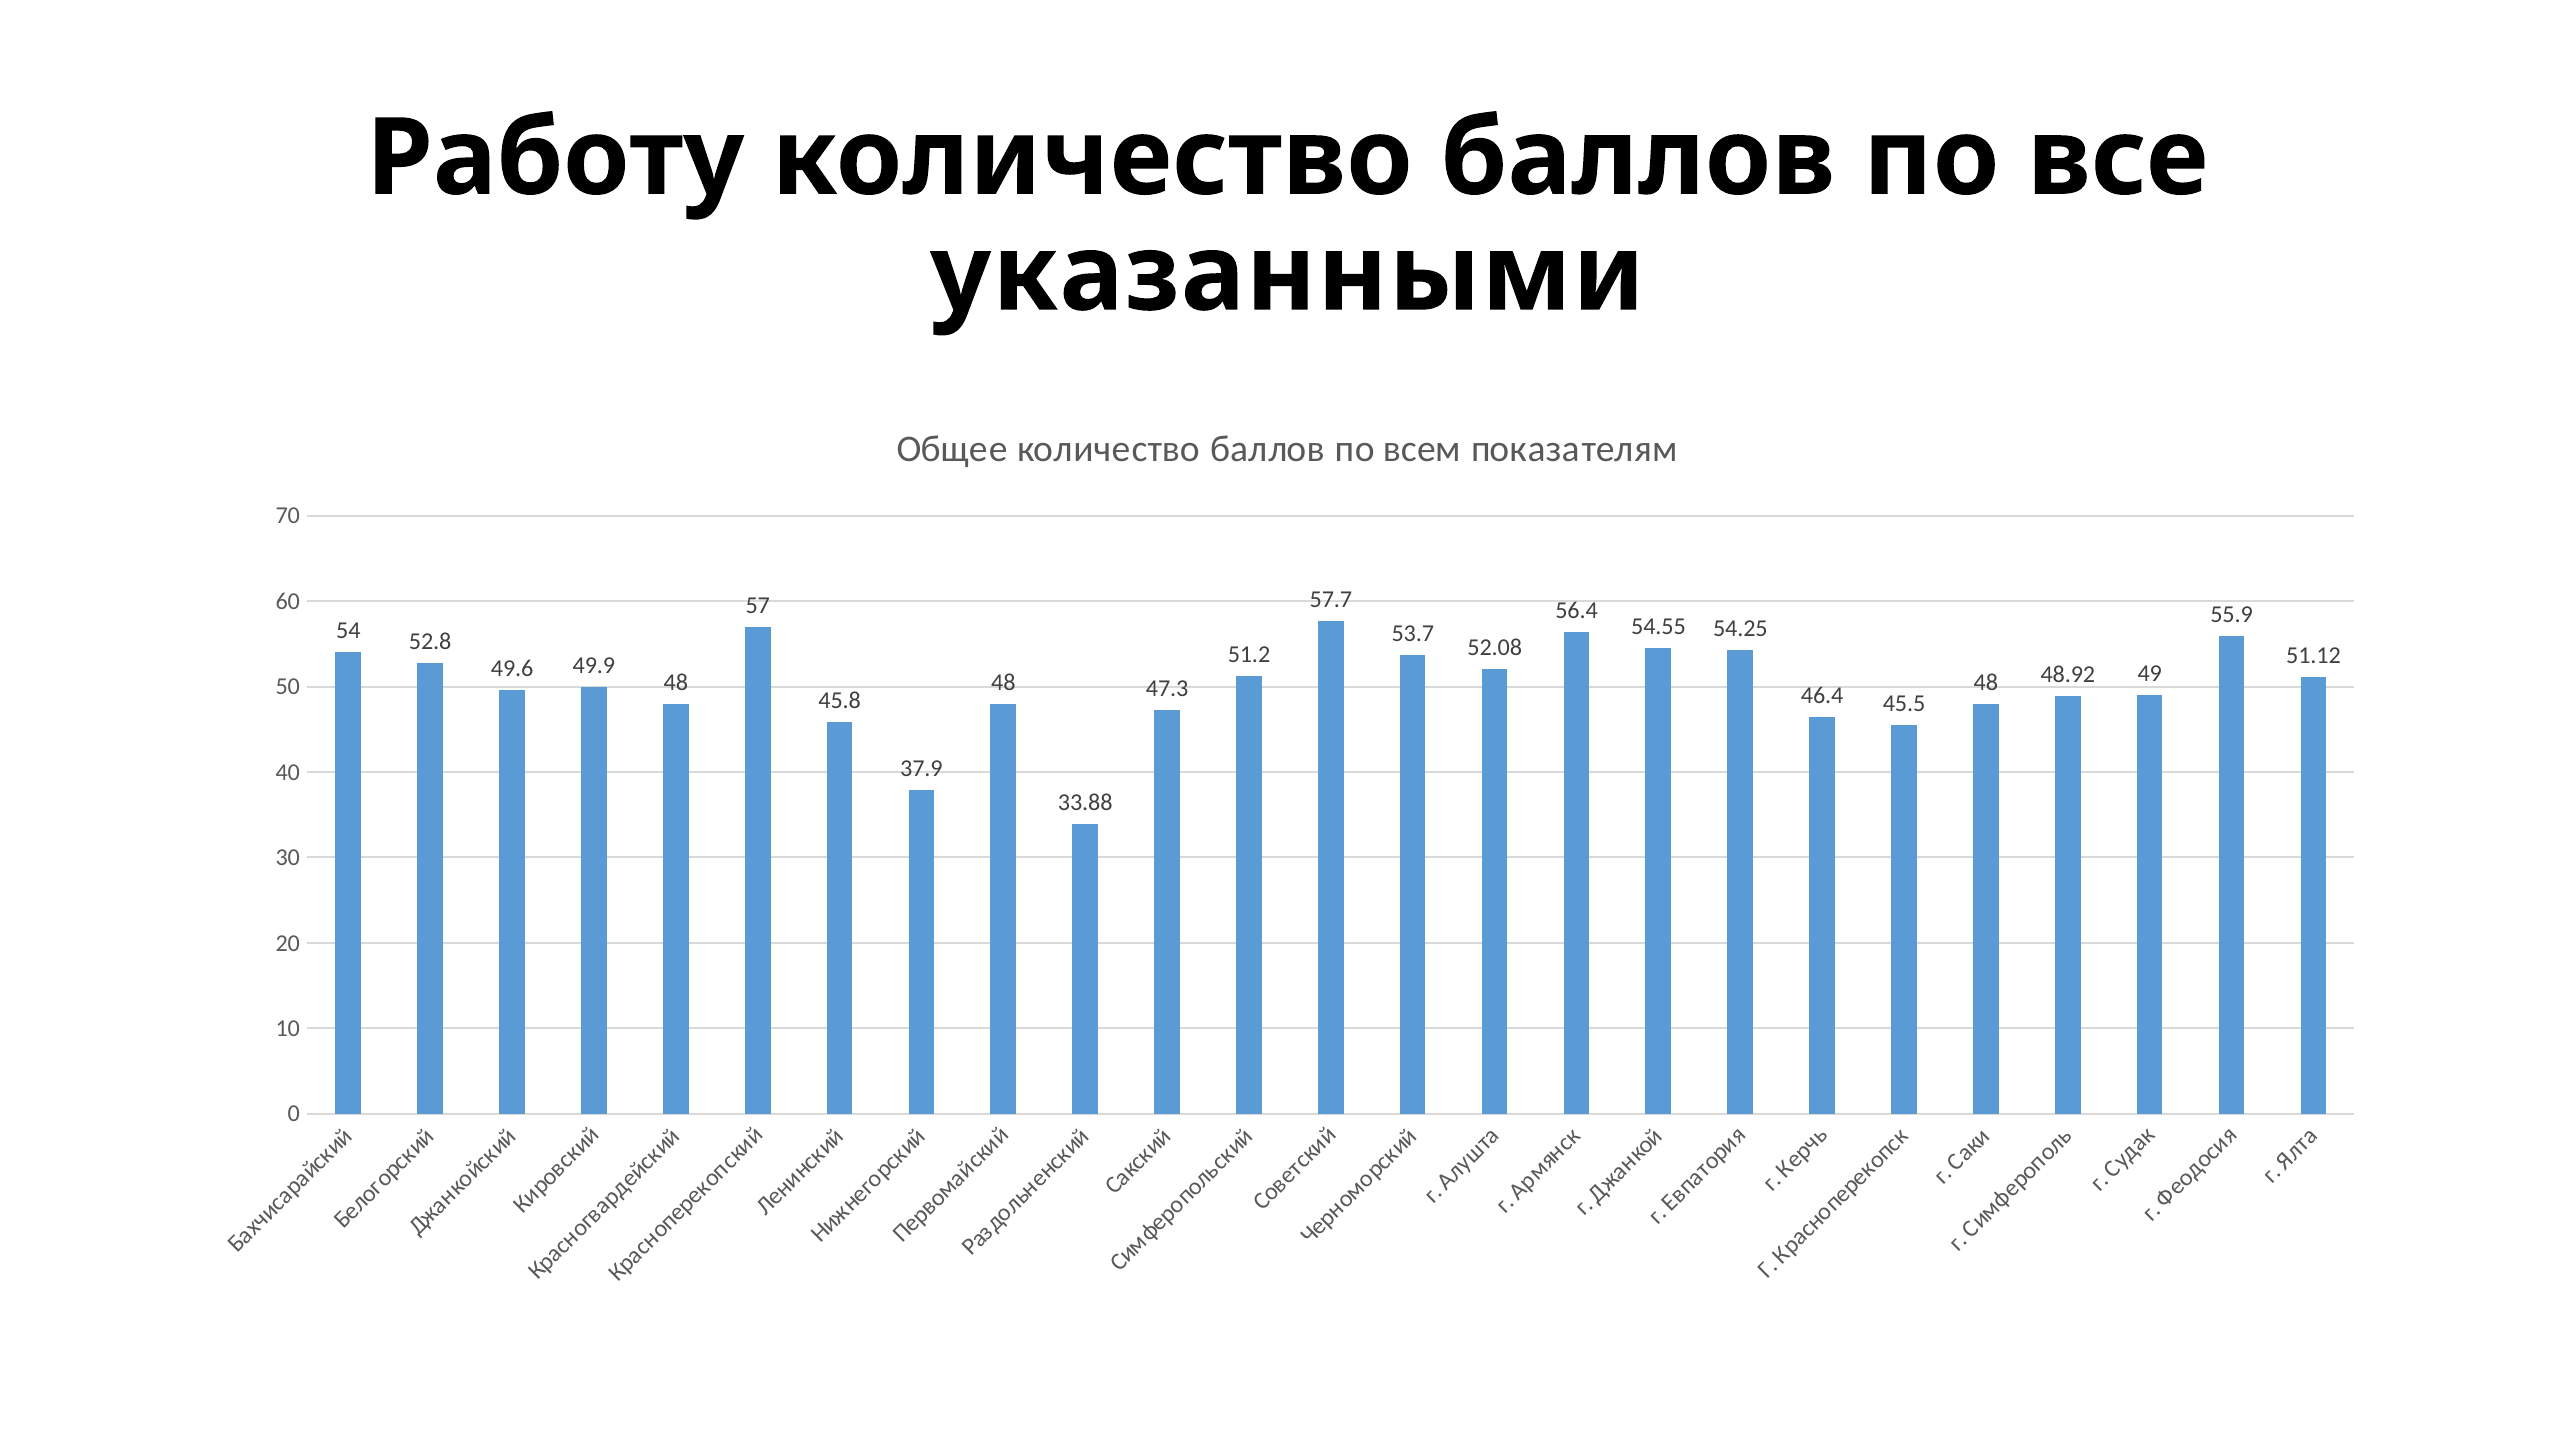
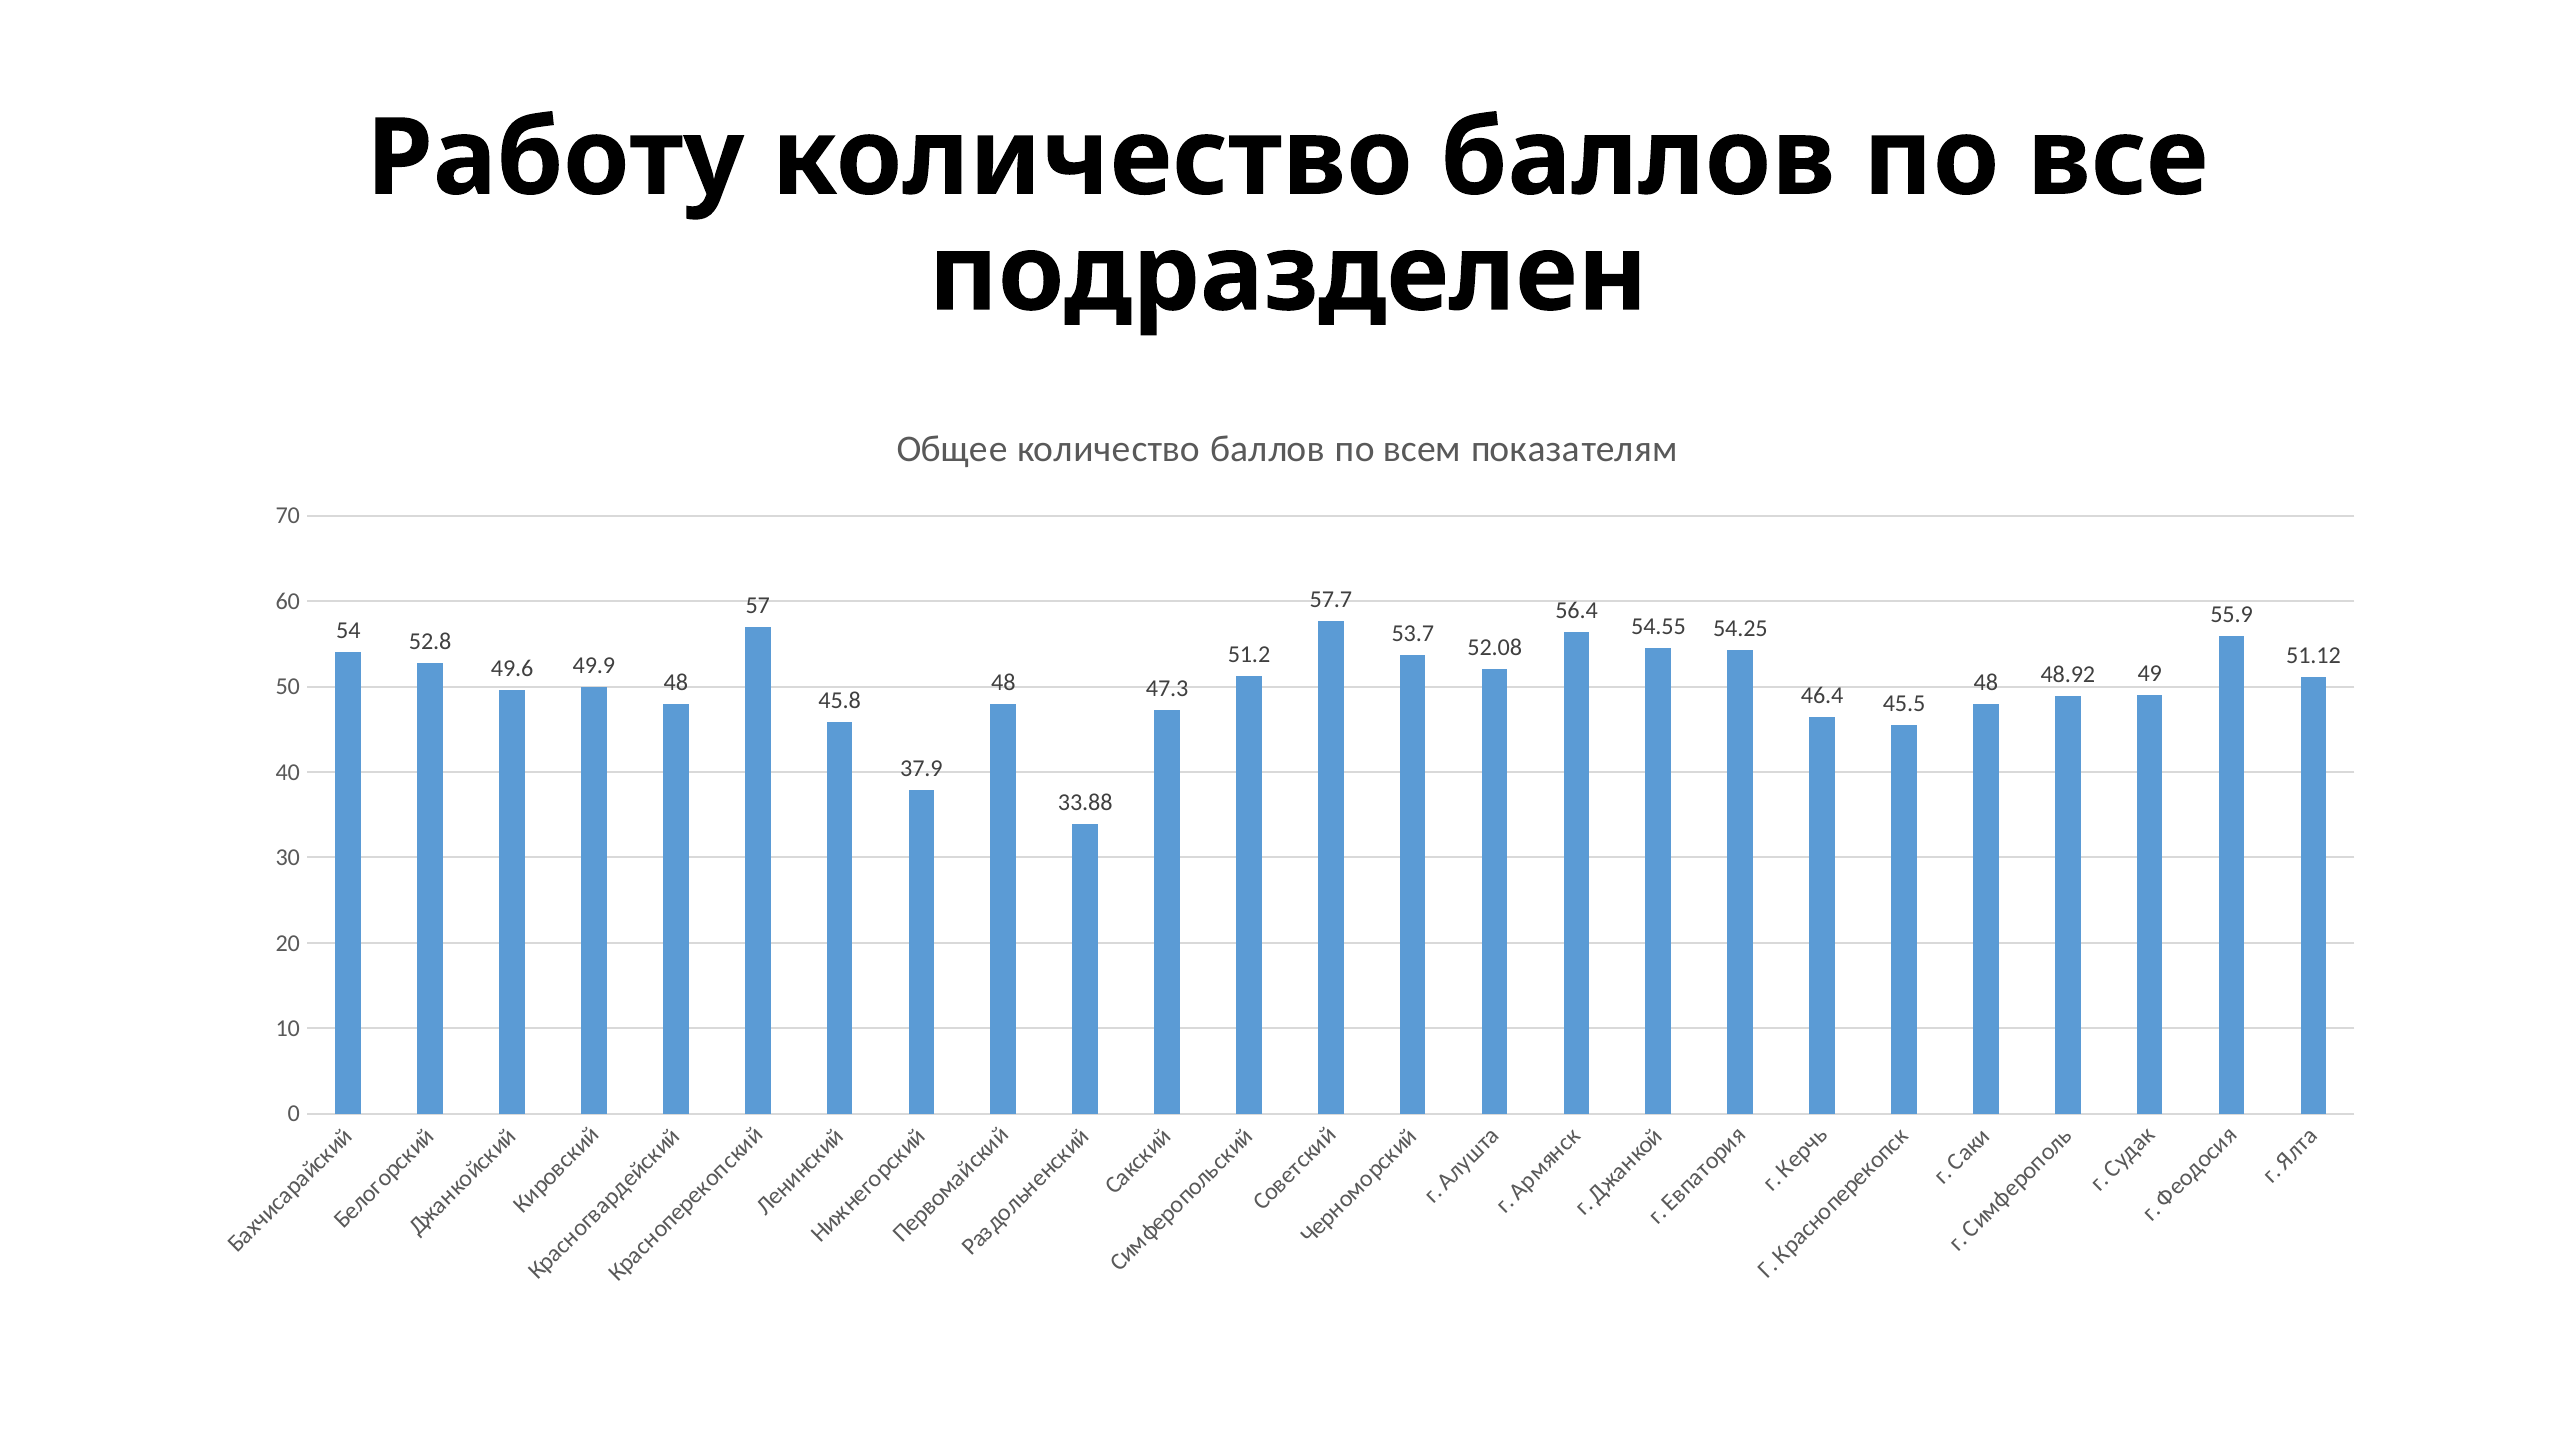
указанными: указанными -> подразделен (1288, 274)
